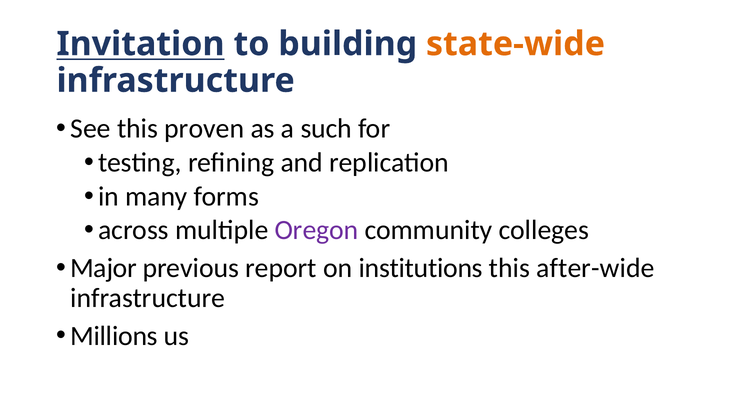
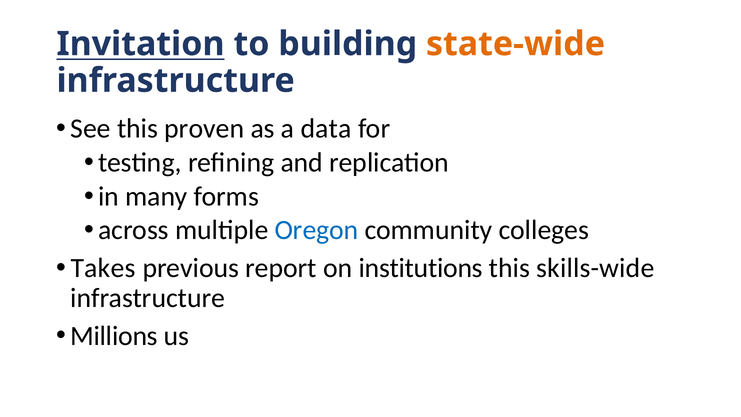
such: such -> data (326, 129)
Oregon colour: purple -> blue (317, 230)
Major: Major -> Takes (103, 268)
after-wide: after-wide -> skills-wide (595, 268)
